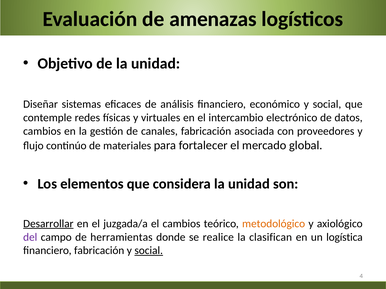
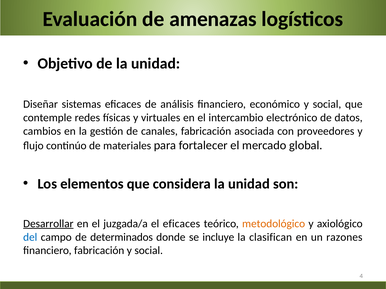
el cambios: cambios -> eficaces (181, 224)
del colour: purple -> blue (30, 237)
herramientas: herramientas -> determinados (122, 237)
realice: realice -> incluye (218, 237)
logística: logística -> razones (344, 237)
social underline: present -> none (149, 251)
